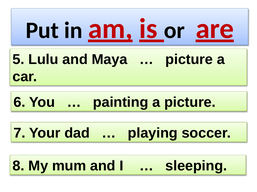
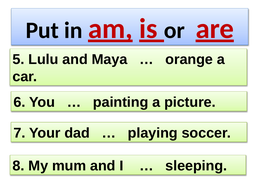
picture: picture -> orange (189, 60)
